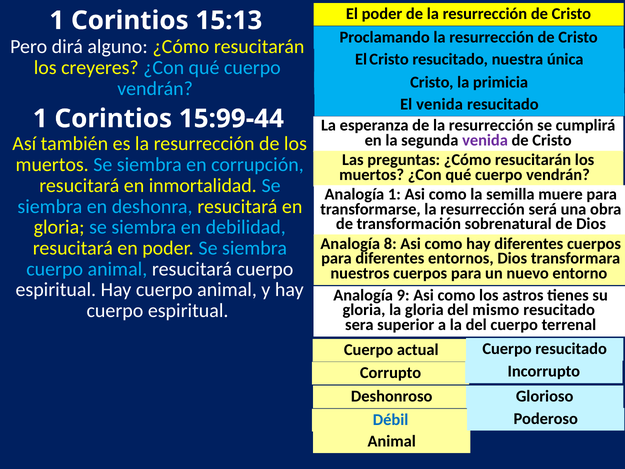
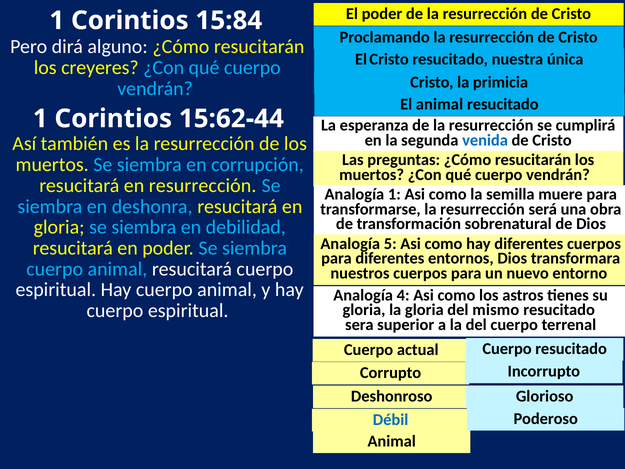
15:13: 15:13 -> 15:84 (229, 20)
El venida: venida -> animal (440, 104)
15:99-44: 15:99-44 -> 15:62-44 (231, 119)
venida colour: purple -> blue (485, 140)
en inmortalidad: inmortalidad -> resurrección (203, 185)
8: 8 -> 5 (390, 243)
9: 9 -> 4 (403, 295)
